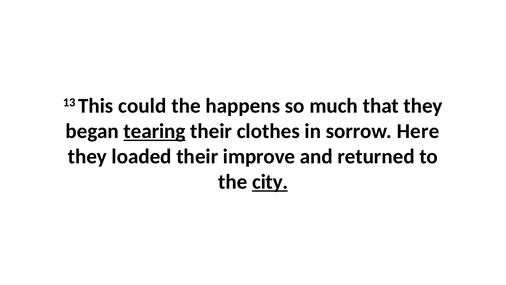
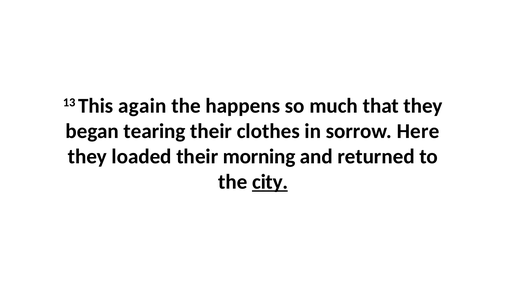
could: could -> again (142, 106)
tearing underline: present -> none (155, 131)
improve: improve -> morning (259, 156)
